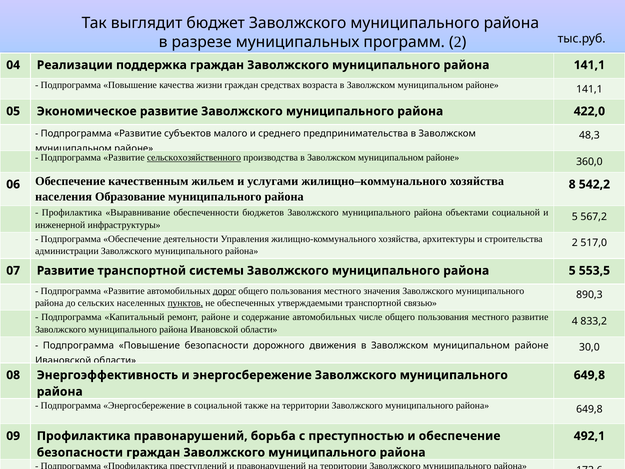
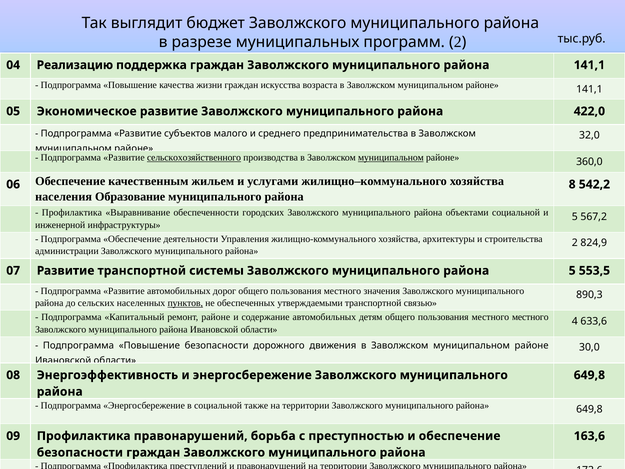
Реализации: Реализации -> Реализацию (75, 65)
средствах: средствах -> искусства (280, 85)
48,3: 48,3 -> 32,0 (589, 135)
муниципальном underline: none -> present (391, 158)
бюджетов: бюджетов -> городских (263, 213)
517,0: 517,0 -> 824,9 (594, 243)
дорог underline: present -> none (225, 291)
числе: числе -> детям (371, 317)
местного развитие: развитие -> местного (530, 317)
833,2: 833,2 -> 633,6 (594, 321)
492,1: 492,1 -> 163,6 (589, 436)
